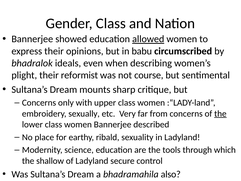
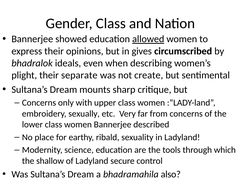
babu: babu -> gives (142, 51)
reformist: reformist -> separate (79, 75)
course: course -> create (149, 75)
the underline: present -> none (220, 113)
